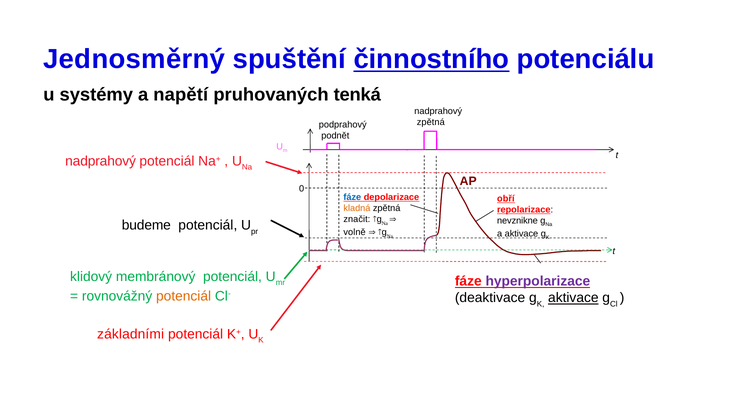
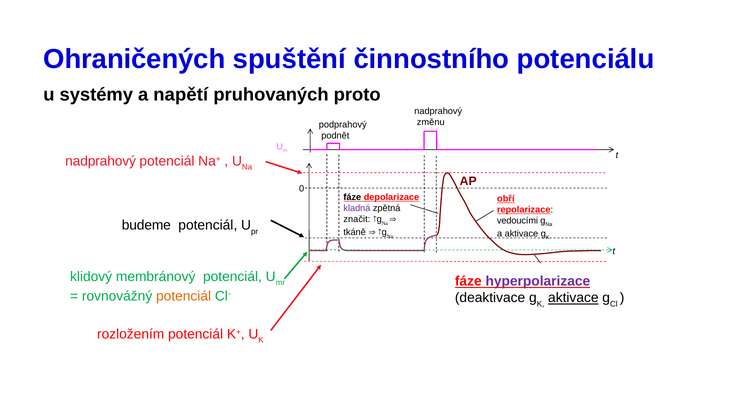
Jednosměrný: Jednosměrný -> Ohraničených (134, 59)
činnostního underline: present -> none (431, 59)
tenká: tenká -> proto (357, 95)
zpětná: zpětná -> změnu (431, 122)
fáze colour: blue -> black (352, 197)
kladná colour: orange -> purple (357, 208)
nevznikne: nevznikne -> vedoucími (517, 221)
volně: volně -> tkáně (355, 232)
základními: základními -> rozložením (131, 334)
